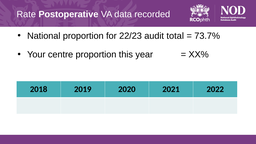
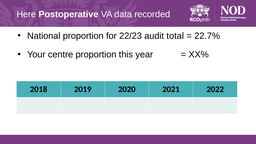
Rate: Rate -> Here (26, 14)
73.7%: 73.7% -> 22.7% (207, 36)
